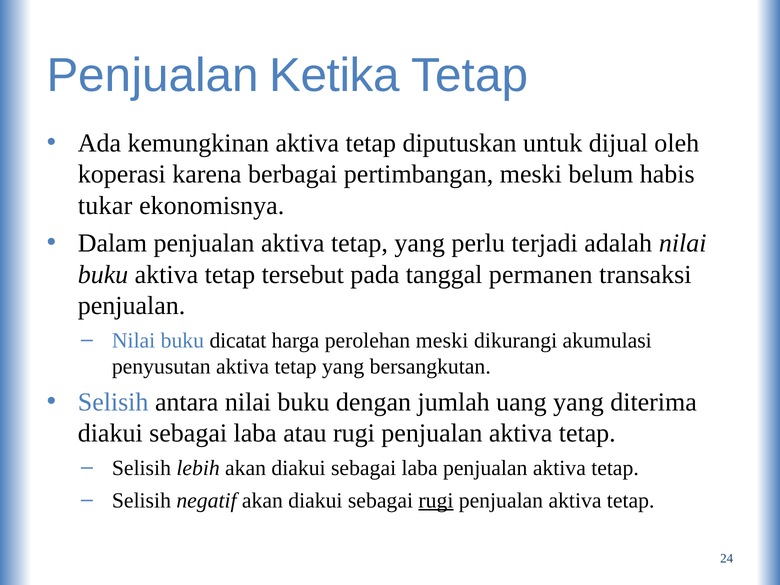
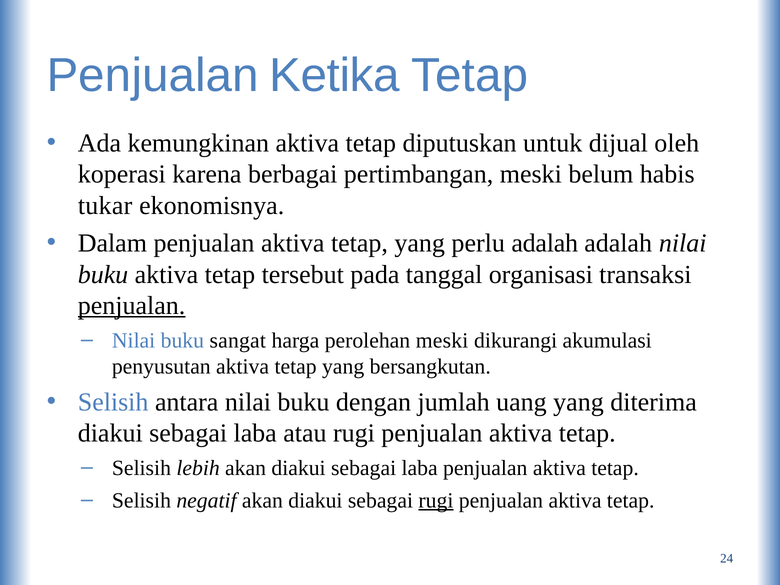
perlu terjadi: terjadi -> adalah (545, 243)
permanen: permanen -> organisasi (541, 275)
penjualan underline: none -> present (132, 306)
dicatat: dicatat -> sangat (238, 341)
